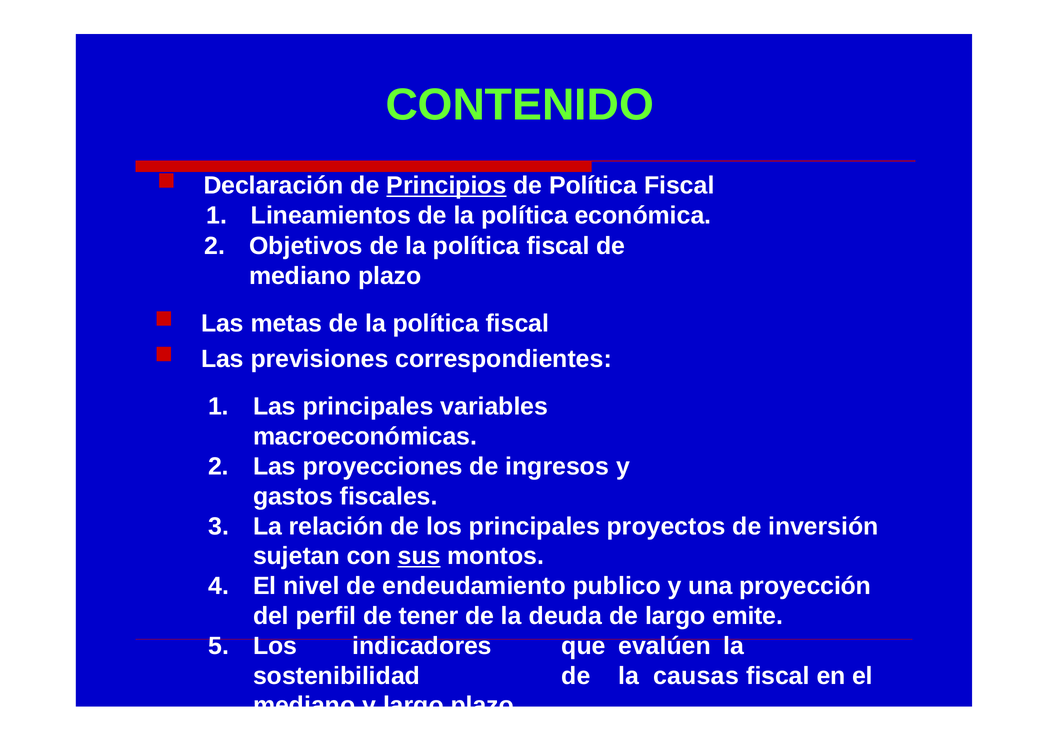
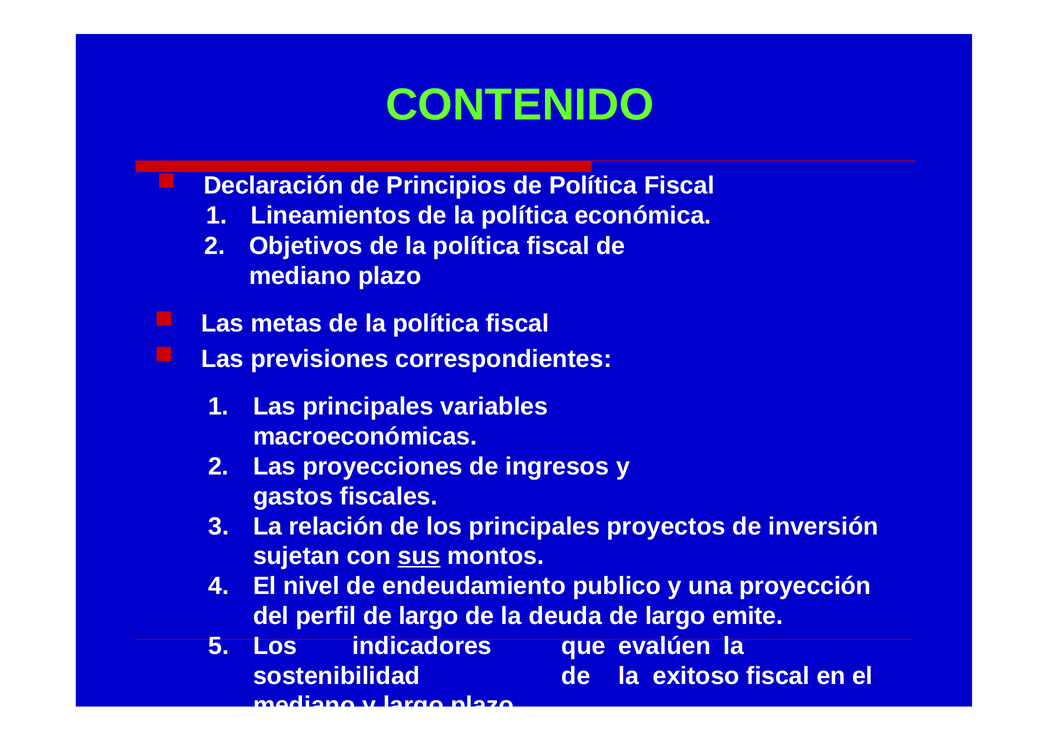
Principios underline: present -> none (446, 185)
perfil de tener: tener -> largo (429, 616)
causas: causas -> exitoso (696, 675)
